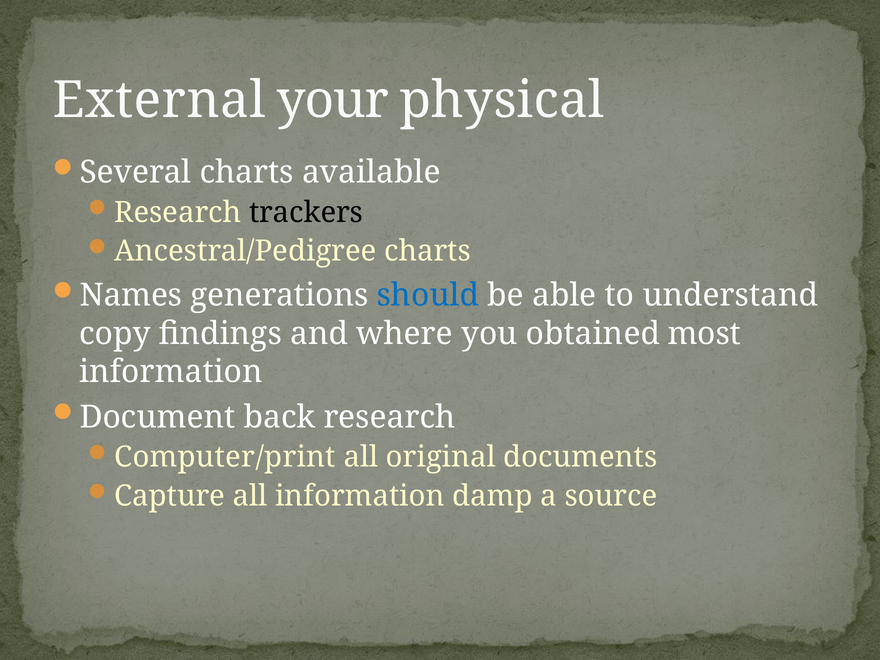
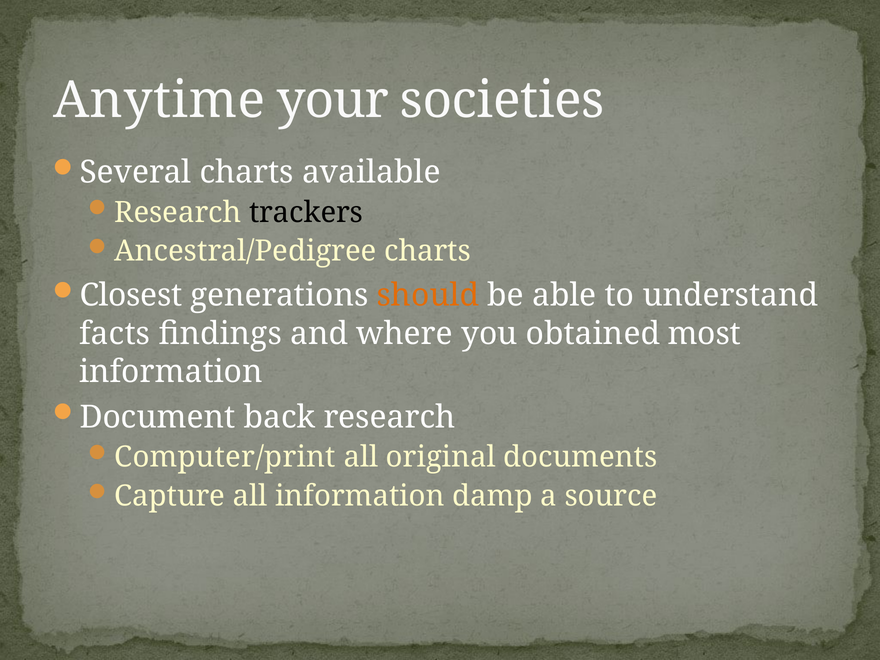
External: External -> Anytime (159, 100)
physical: physical -> societies (502, 100)
Names: Names -> Closest (131, 295)
should colour: blue -> orange (428, 295)
copy: copy -> facts (115, 334)
